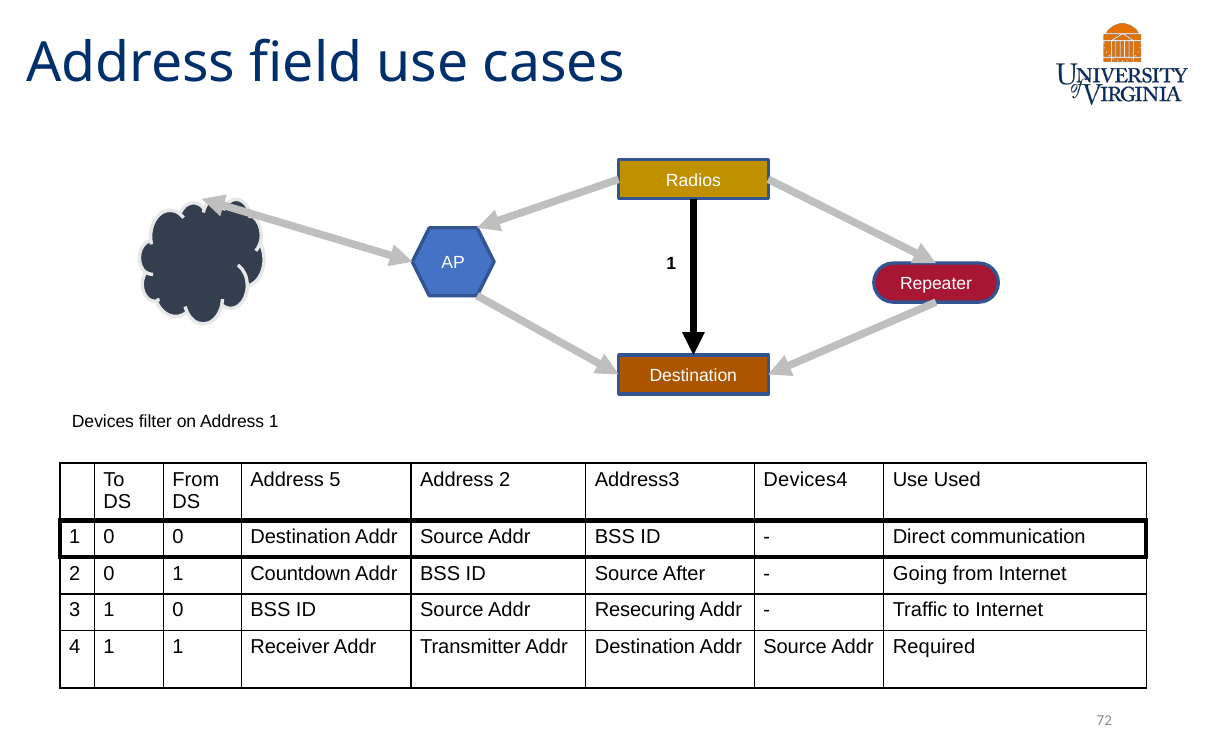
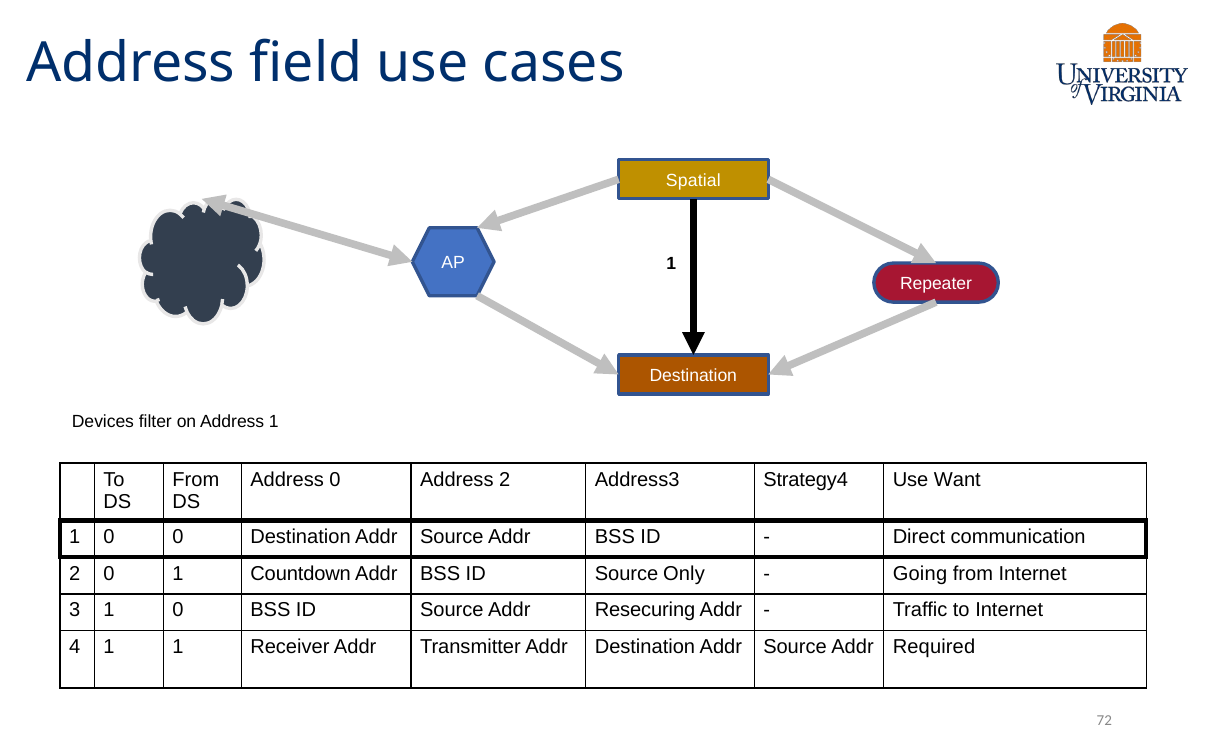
Radios: Radios -> Spatial (693, 180)
Address 5: 5 -> 0 (335, 479)
Devices4: Devices4 -> Strategy4 (806, 479)
Used: Used -> Want (957, 479)
After: After -> Only (684, 573)
